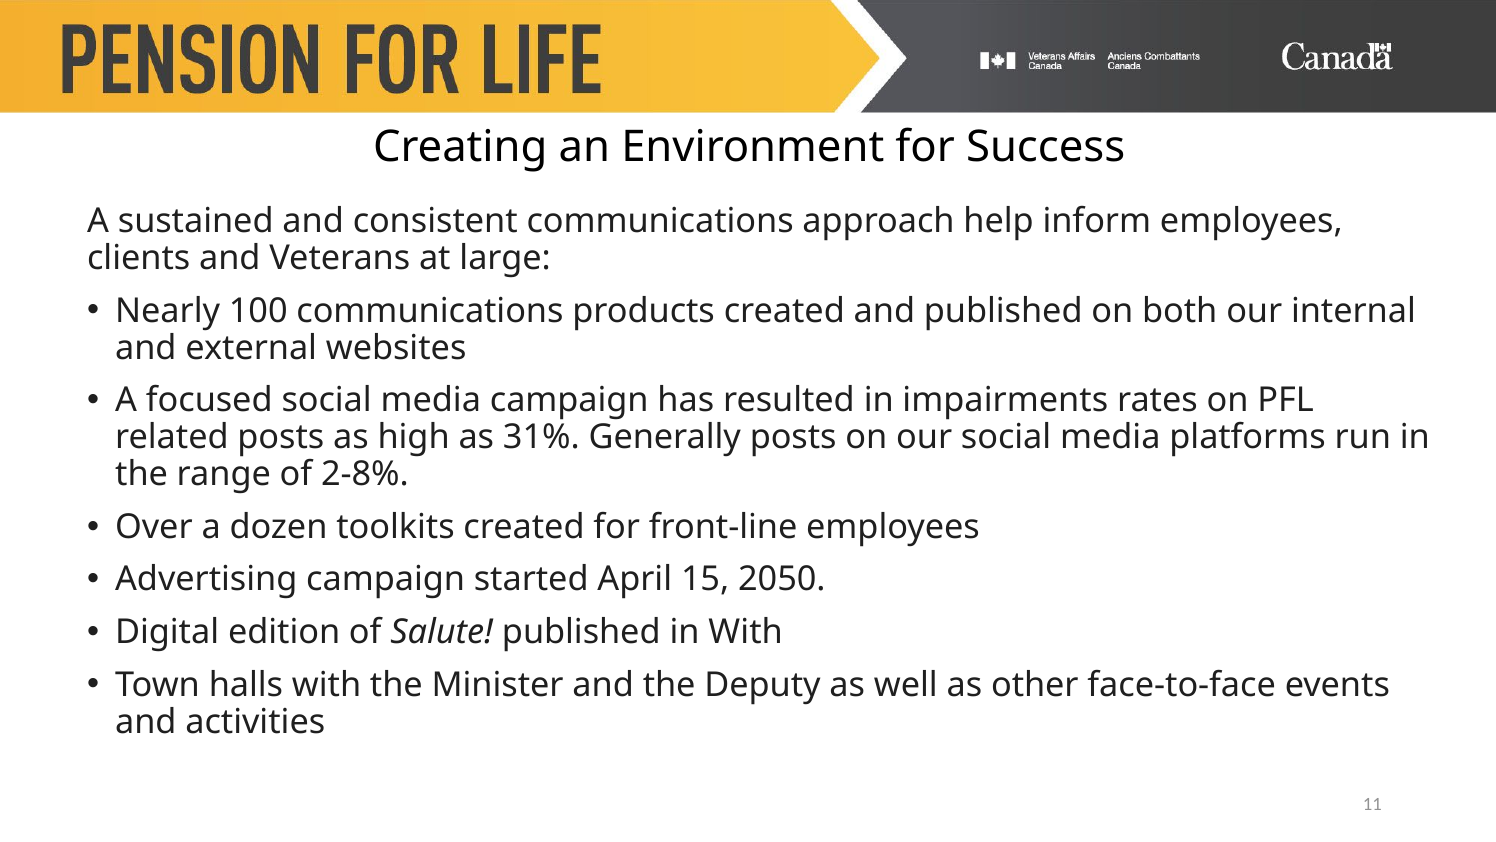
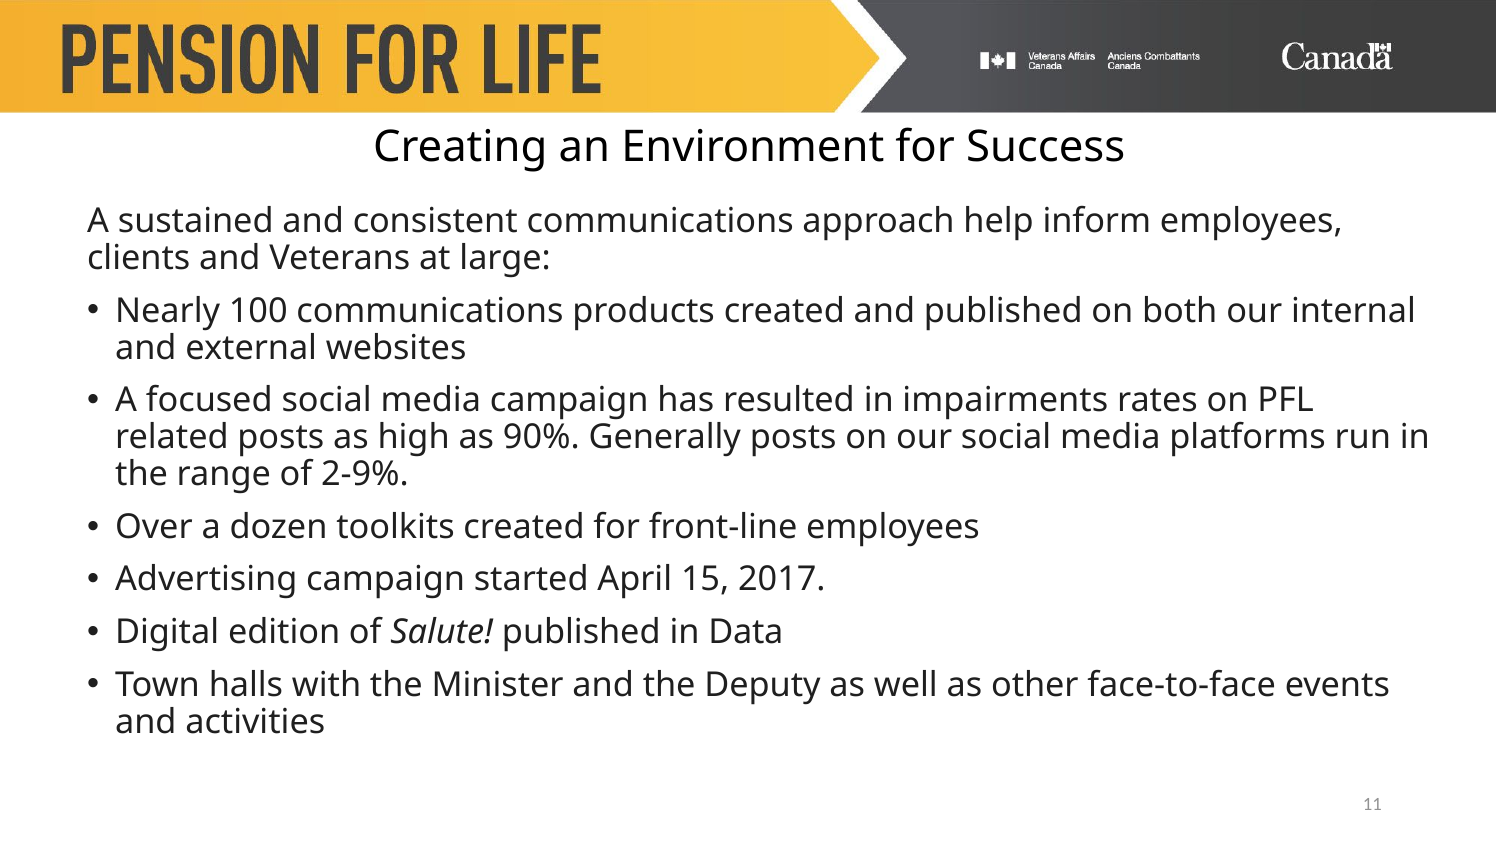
31%: 31% -> 90% (541, 437)
2-8%: 2-8% -> 2-9% (365, 474)
2050: 2050 -> 2017 (782, 579)
in With: With -> Data (746, 632)
